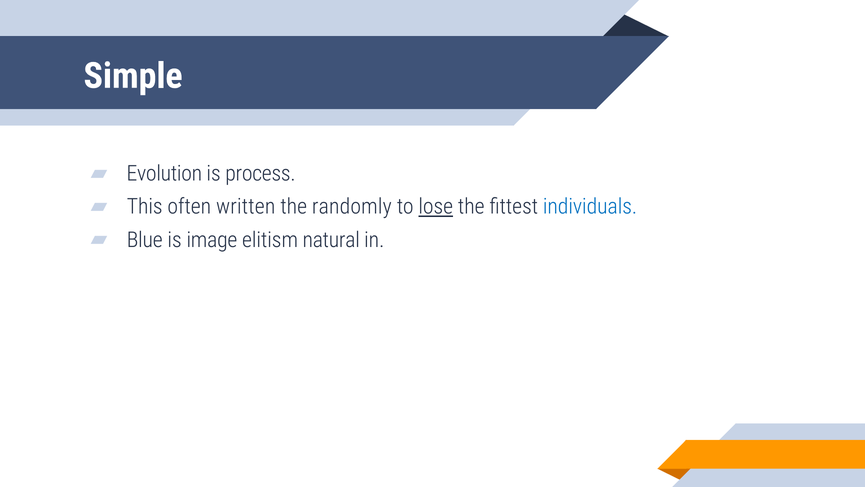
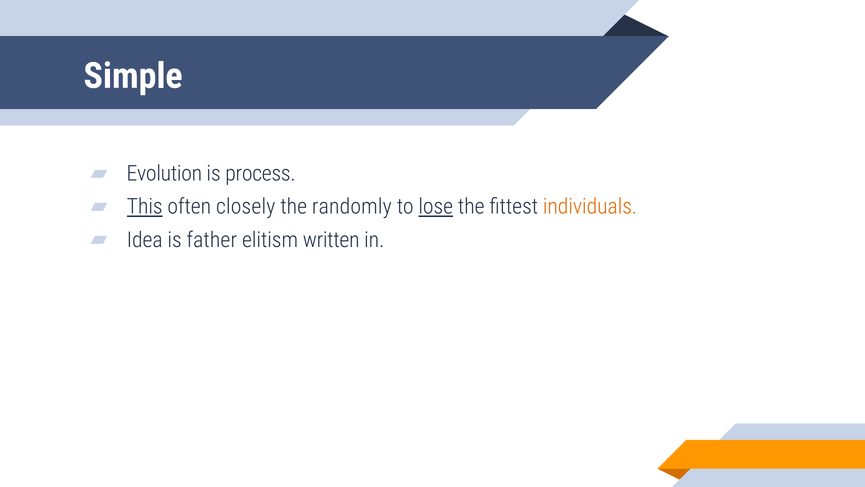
This underline: none -> present (145, 207)
written: written -> closely (246, 207)
individuals colour: blue -> orange (590, 207)
Blue: Blue -> Idea (145, 240)
image: image -> father (212, 240)
natural: natural -> written (331, 240)
